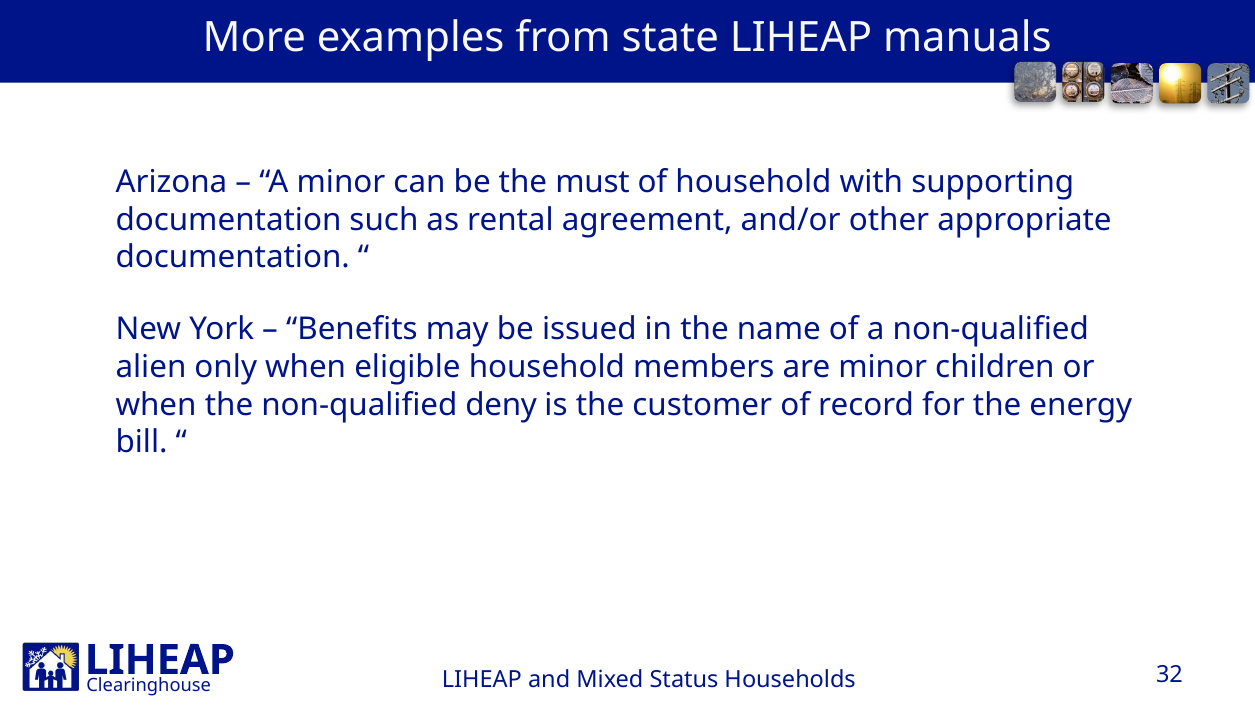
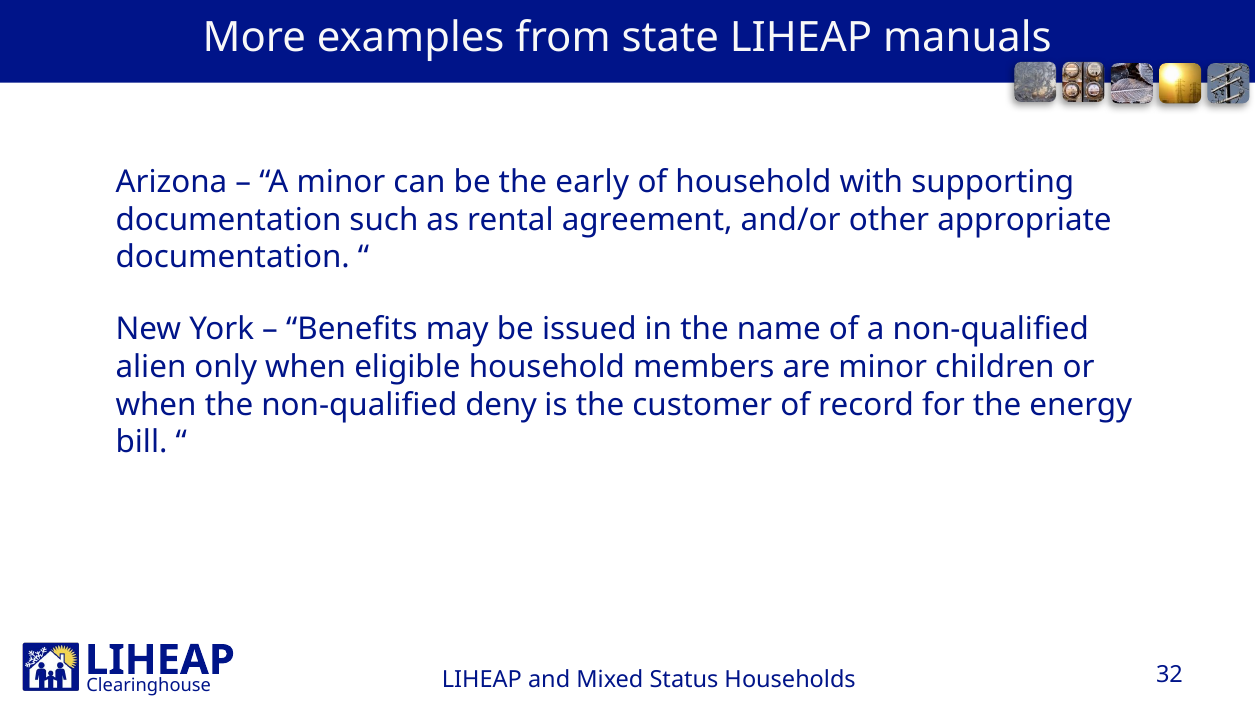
must: must -> early (592, 182)
